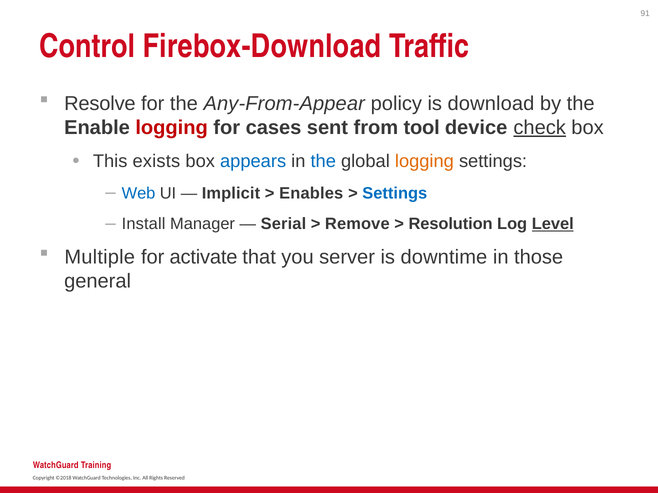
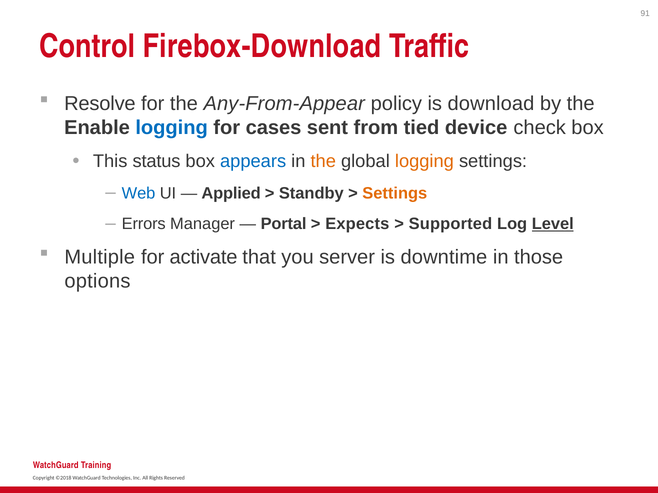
logging colour: red -> blue (172, 128)
tool: tool -> tied (422, 128)
check underline: present -> none (540, 128)
exists: exists -> status (157, 162)
the colour: blue -> orange (323, 162)
Implicit: Implicit -> Applied (231, 193)
Enables: Enables -> Standby (311, 193)
Settings colour: blue -> orange (395, 193)
Install: Install -> Errors (144, 224)
Serial: Serial -> Portal (284, 224)
Remove: Remove -> Expects (357, 224)
Resolution: Resolution -> Supported (450, 224)
general: general -> options (97, 281)
